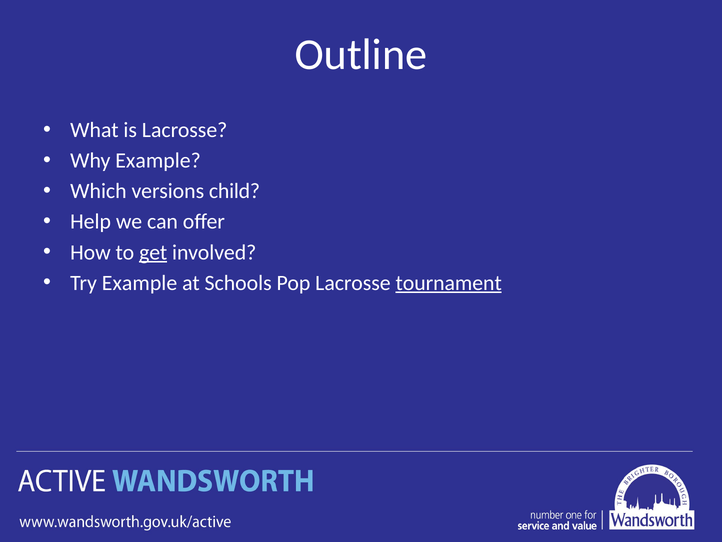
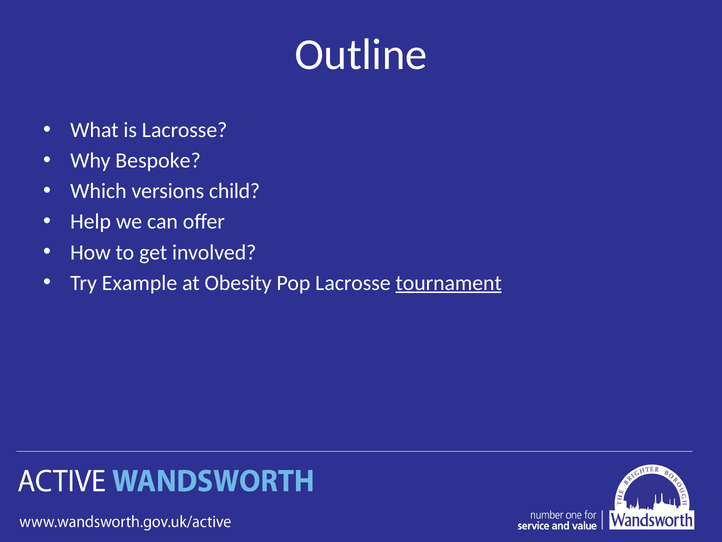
Why Example: Example -> Bespoke (158, 161)
get underline: present -> none (153, 252)
Schools: Schools -> Obesity (238, 283)
